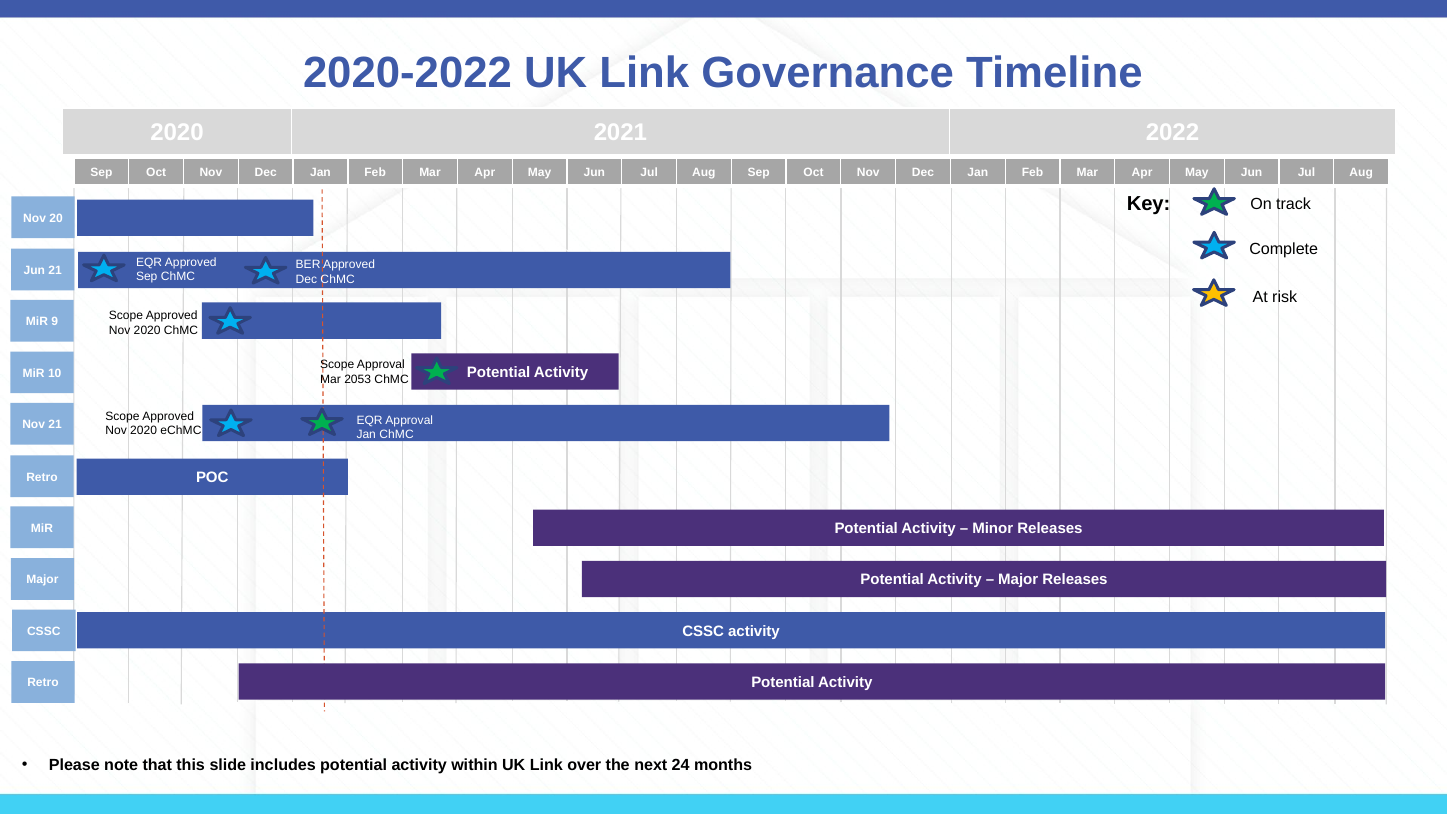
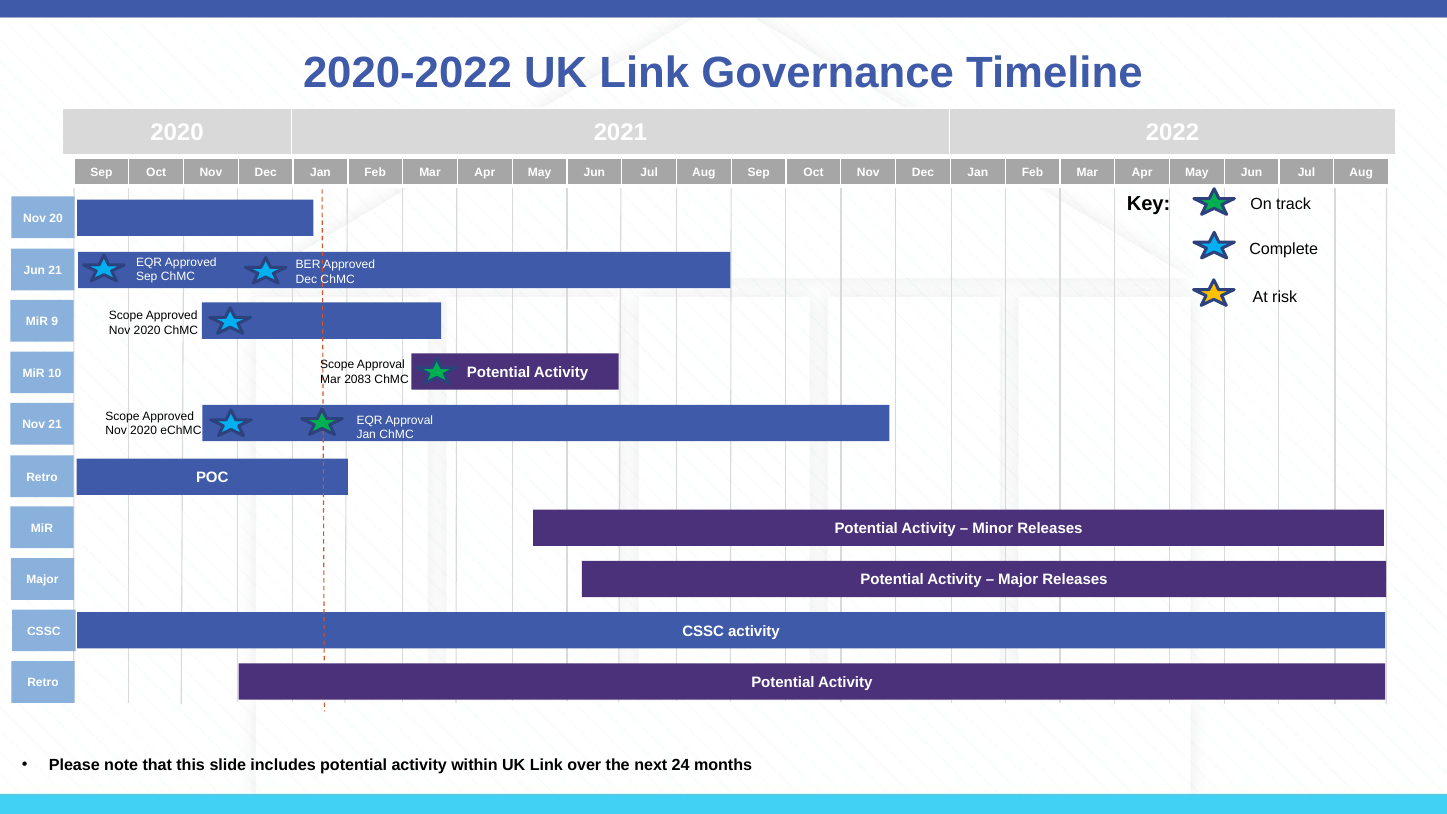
2053: 2053 -> 2083 (358, 379)
